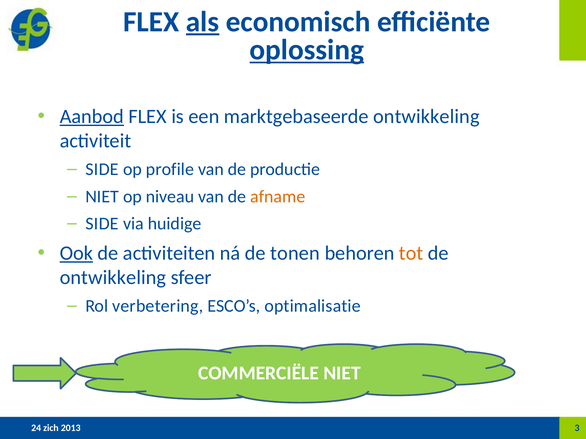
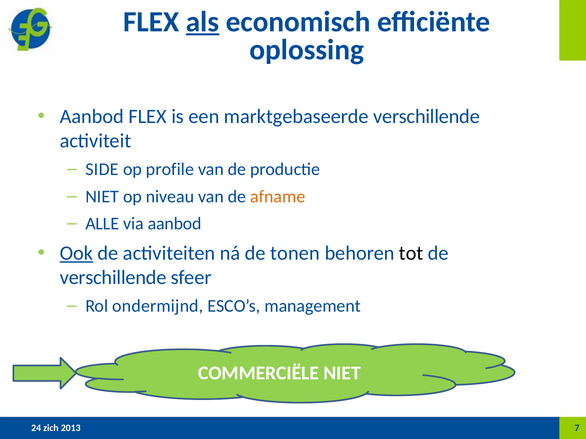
oplossing underline: present -> none (307, 50)
Aanbod underline: present -> none (92, 117)
marktgebaseerde ontwikkeling: ontwikkeling -> verschillende (427, 117)
SIDE: SIDE -> ALLE (102, 224)
via huidige: huidige -> aanbod (175, 224)
tot colour: orange -> black (411, 253)
ontwikkeling: ontwikkeling -> verschillende (113, 278)
verbetering: verbetering -> ondermijnd (158, 306)
optimalisatie: optimalisatie -> management (313, 306)
3: 3 -> 7 (577, 428)
